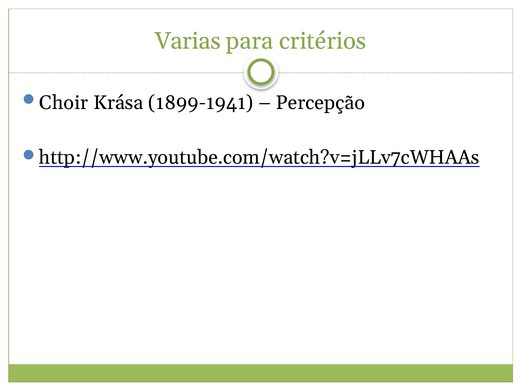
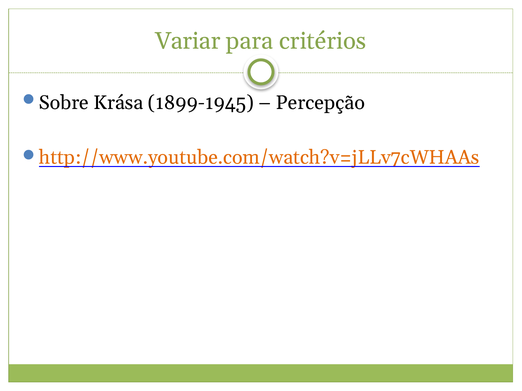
Varias: Varias -> Variar (188, 41)
Choir: Choir -> Sobre (64, 103)
1899-1941: 1899-1941 -> 1899-1945 (201, 103)
http://www.youtube.com/watch?v=jLLv7cWHAAs colour: black -> orange (259, 158)
